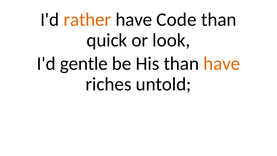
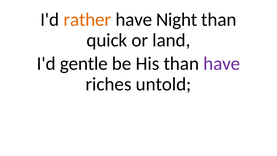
Code: Code -> Night (177, 20)
look: look -> land (171, 40)
have colour: orange -> purple (222, 64)
